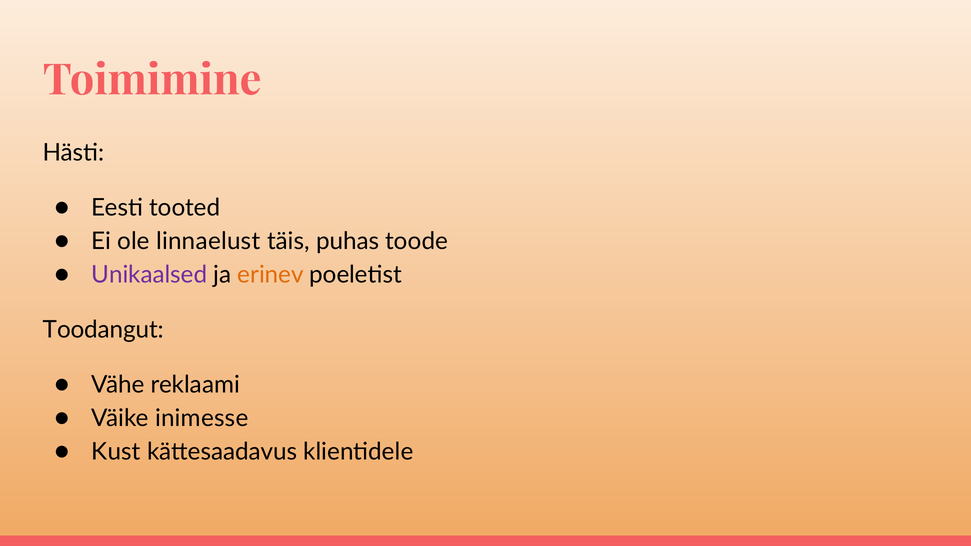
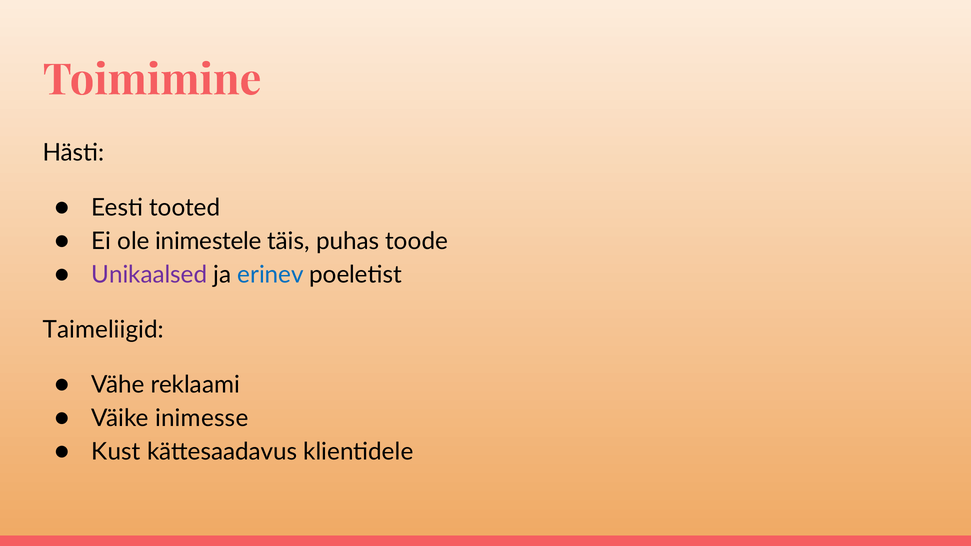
linnaelust: linnaelust -> inimestele (208, 241)
erinev colour: orange -> blue (271, 275)
Toodangut: Toodangut -> Taimeliigid (103, 330)
